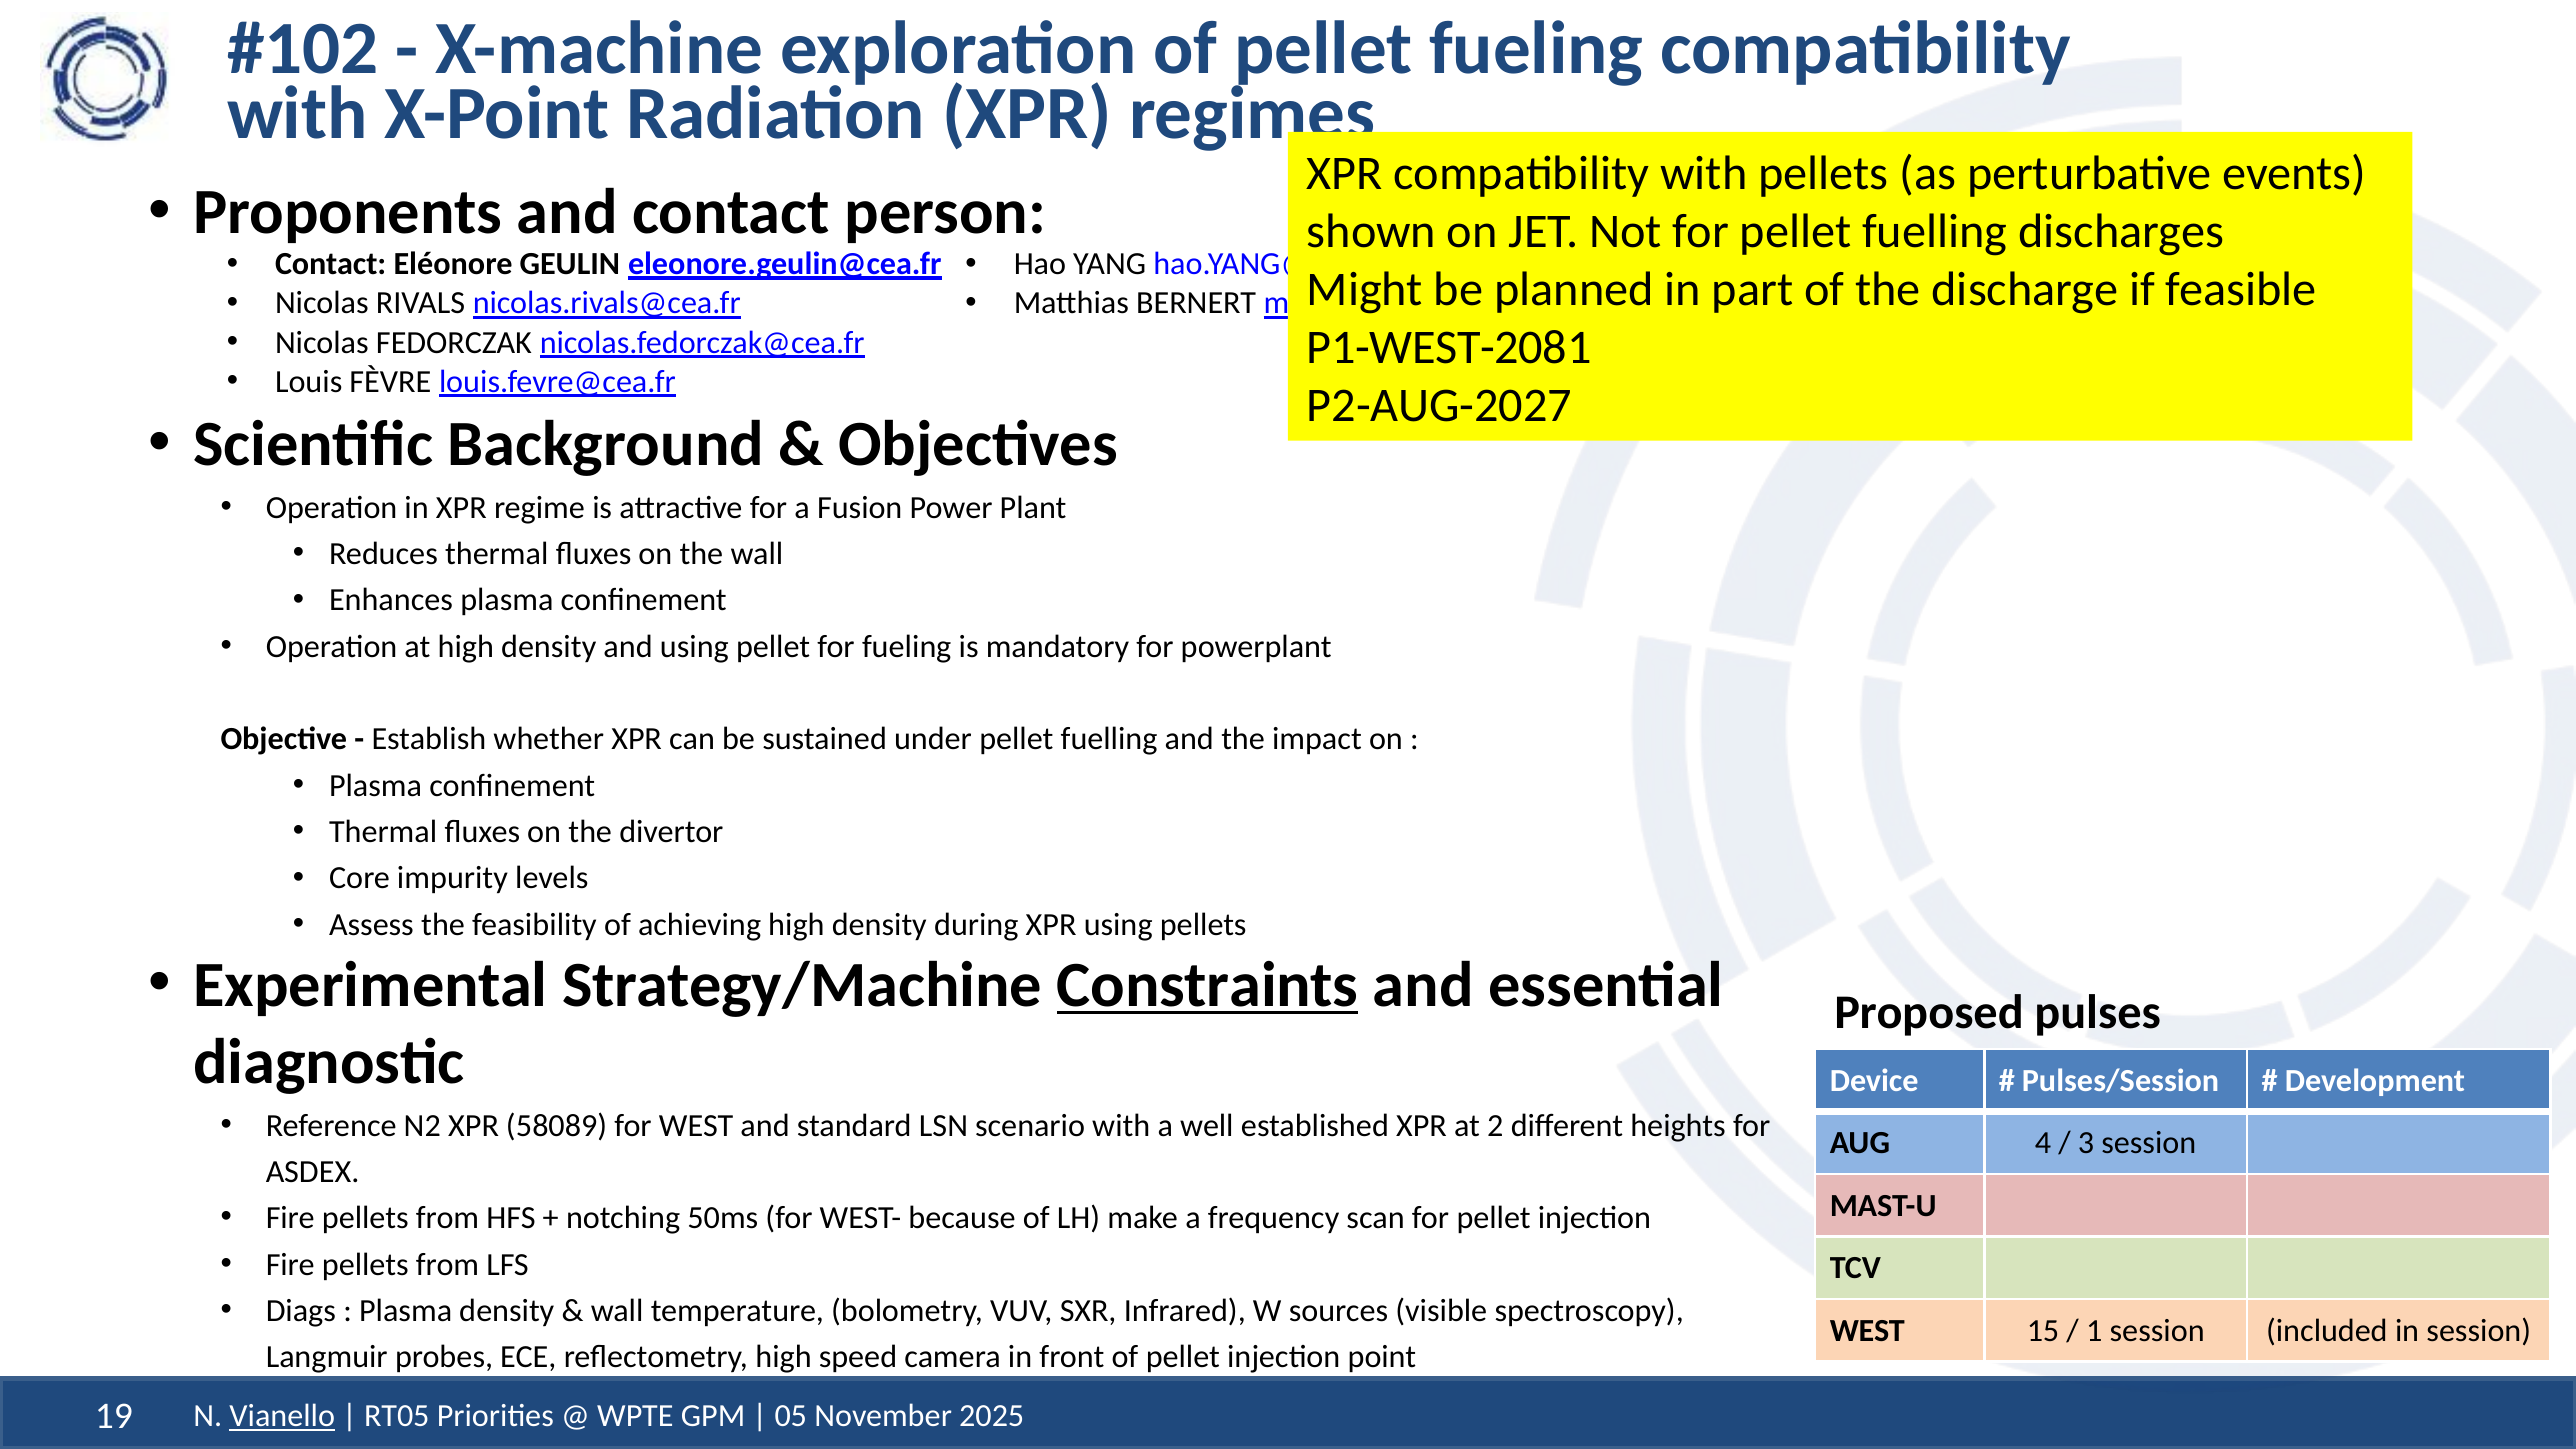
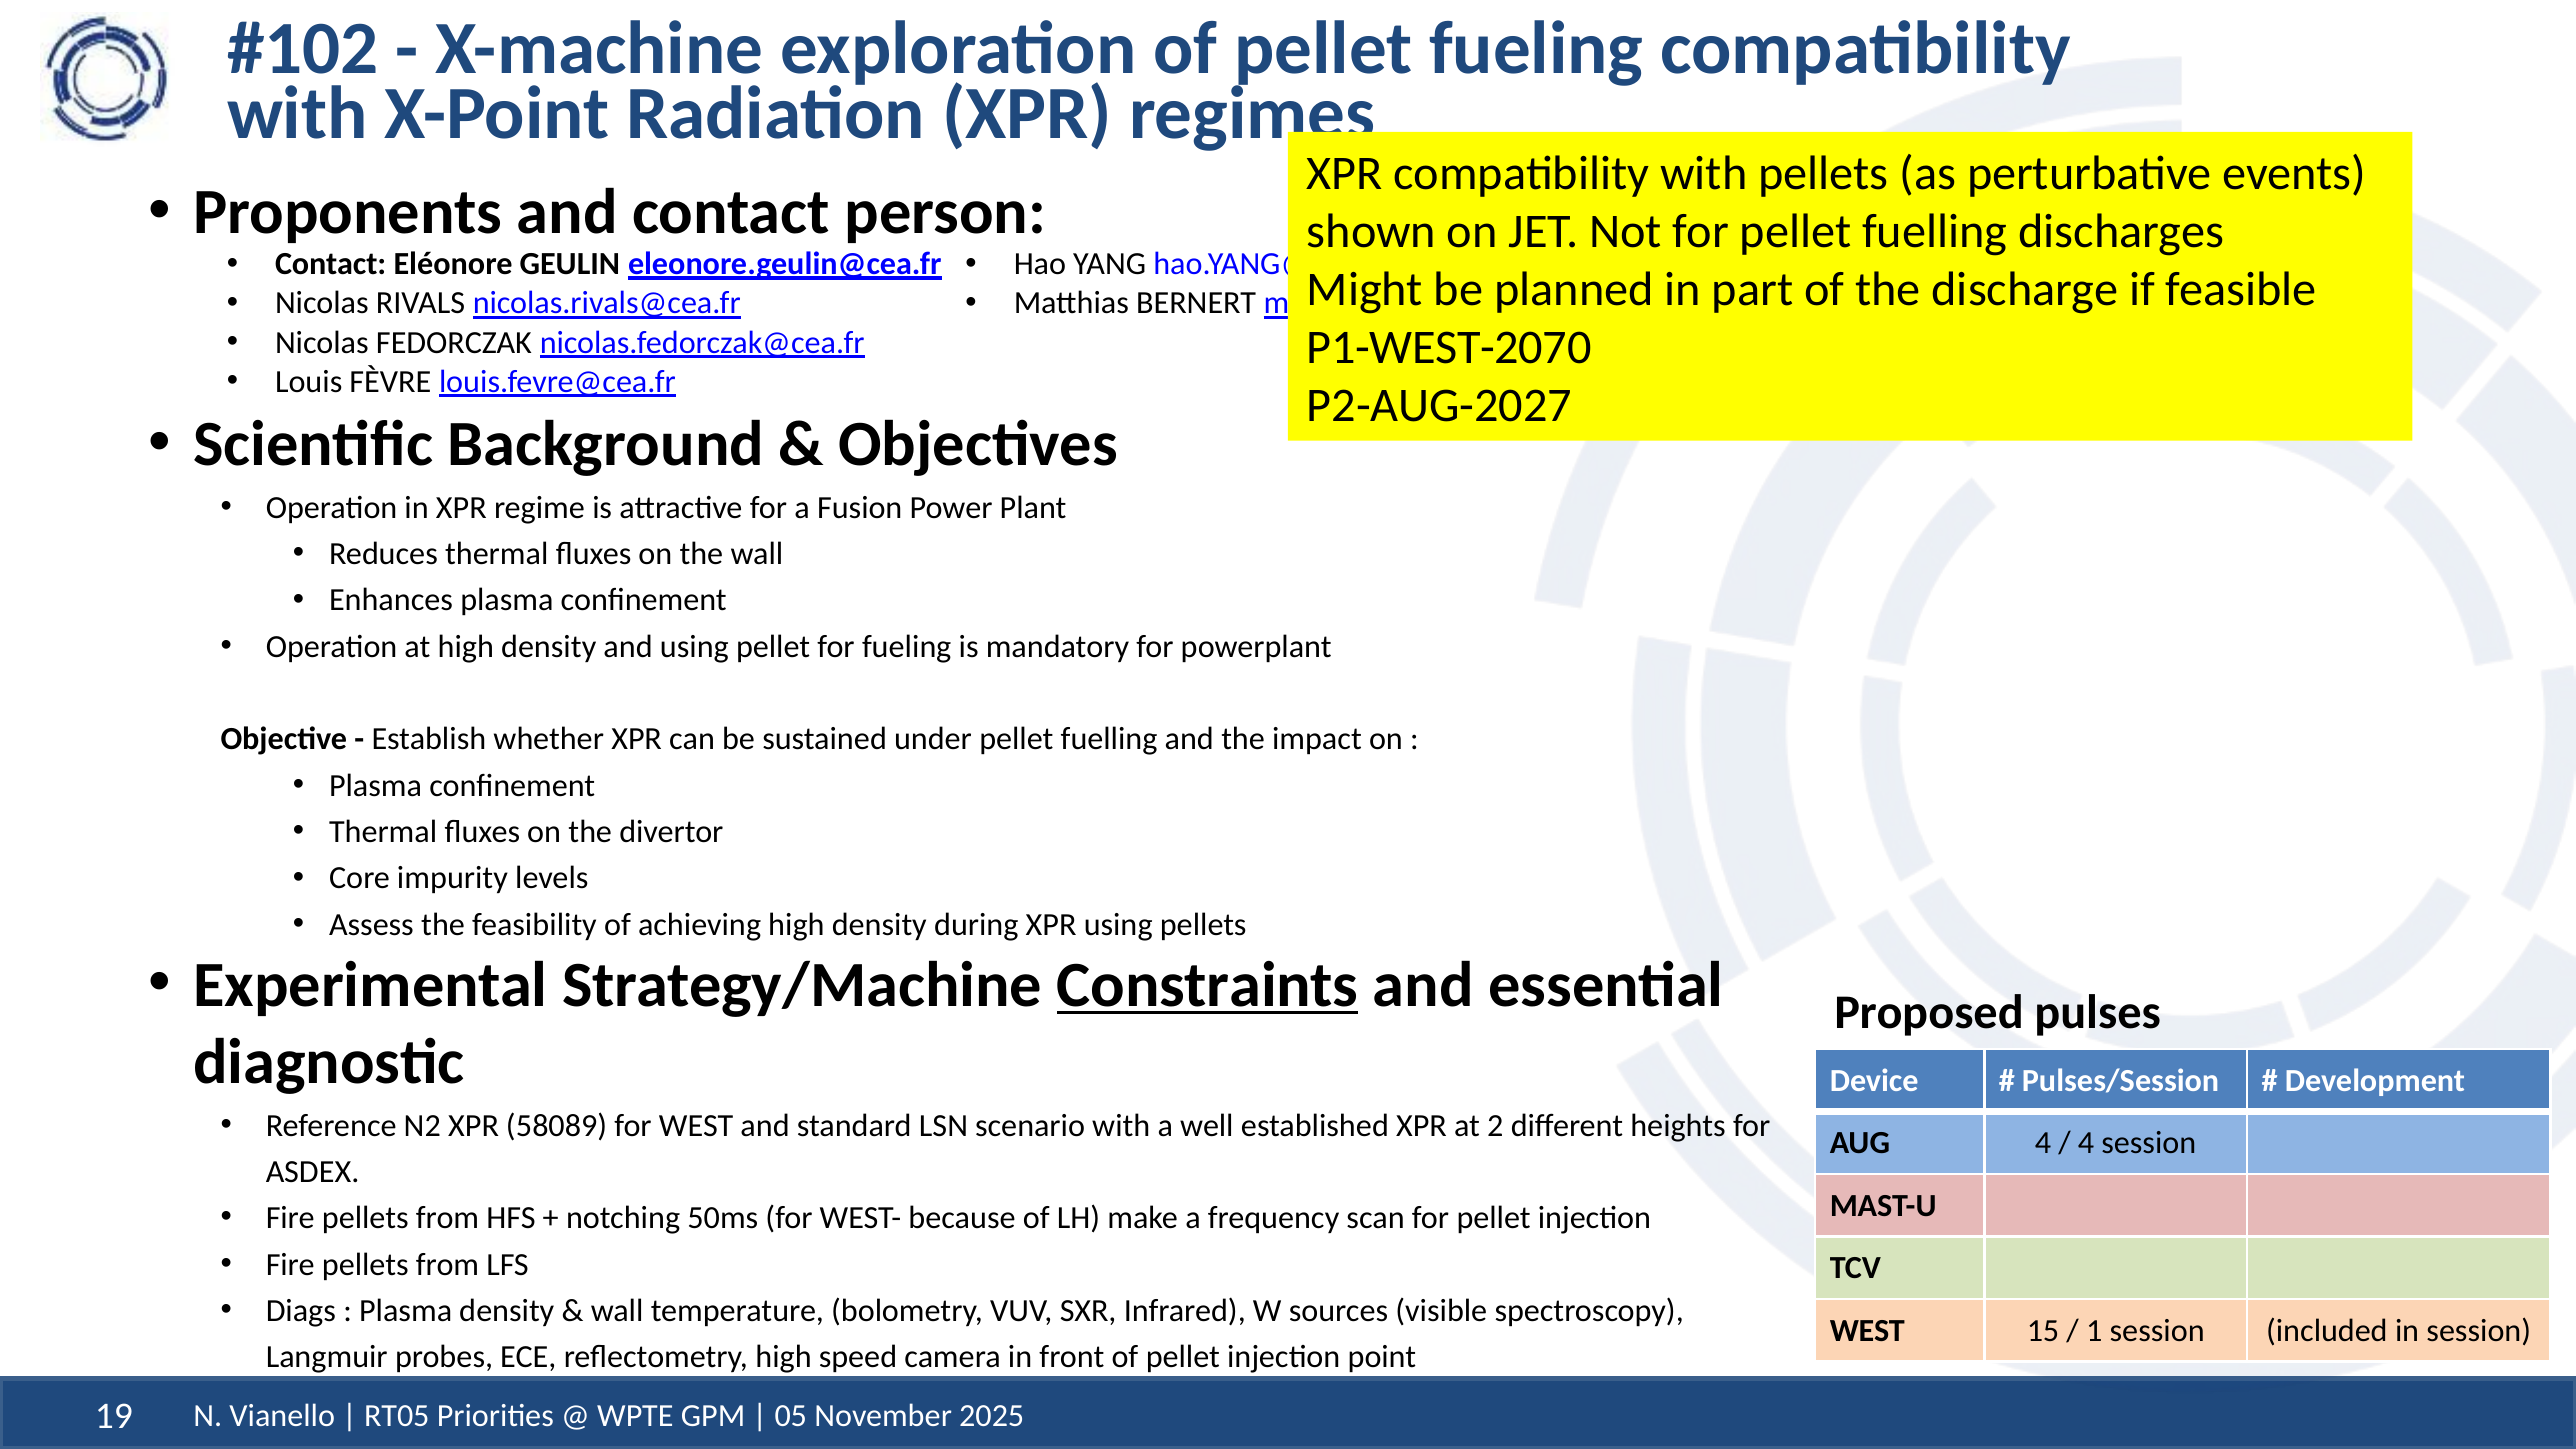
P1-WEST-2081: P1-WEST-2081 -> P1-WEST-2070 (1449, 348)
3: 3 -> 4 (2086, 1143)
Vianello underline: present -> none (282, 1416)
